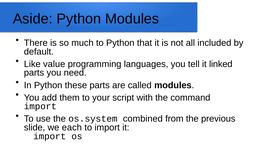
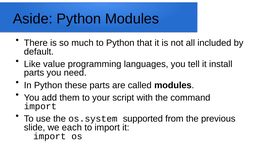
linked: linked -> install (221, 64)
combined: combined -> supported (143, 119)
